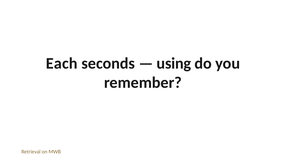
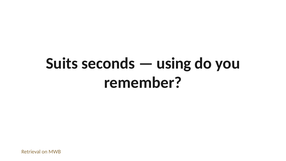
Each: Each -> Suits (62, 63)
